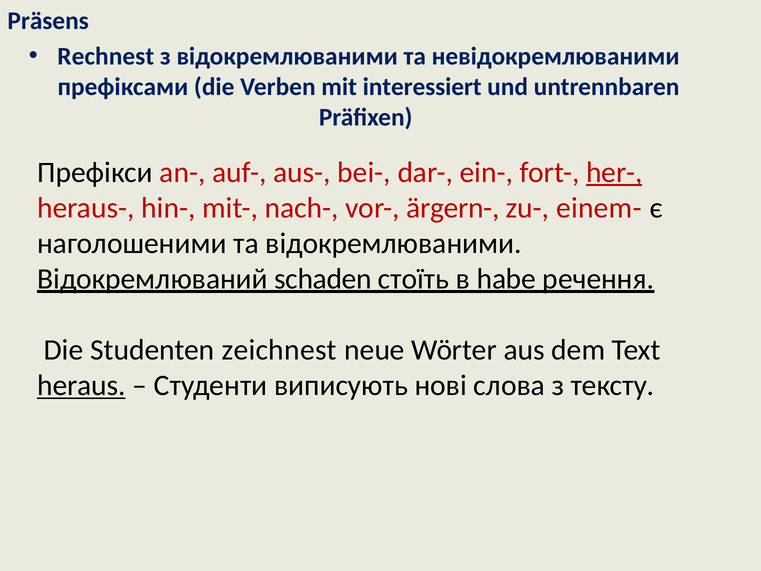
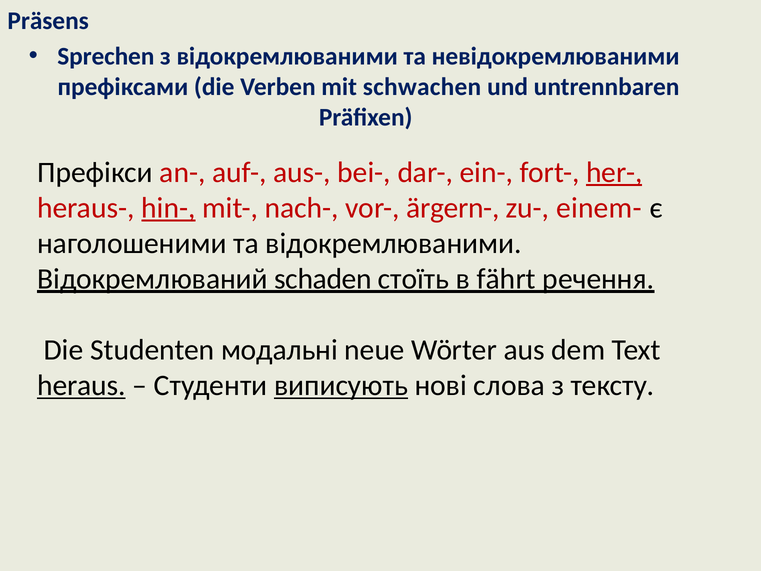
Rechnest: Rechnest -> Sprechen (106, 56)
interessiert: interessiert -> schwachen (422, 87)
hin- underline: none -> present (168, 208)
habe: habe -> fährt (506, 279)
zeichnest: zeichnest -> модальні (279, 350)
виписують underline: none -> present (341, 385)
